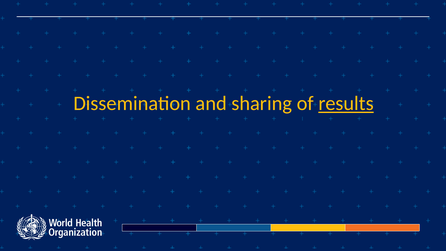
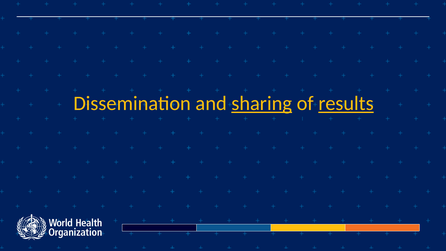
sharing underline: none -> present (262, 103)
